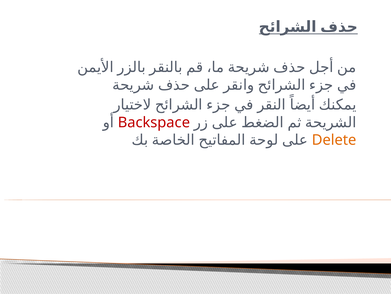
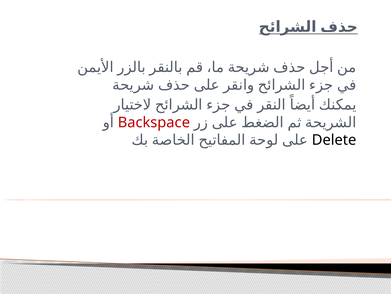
Delete colour: orange -> black (334, 140)
